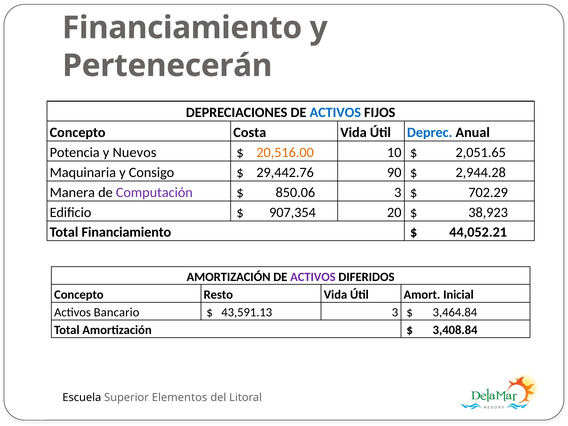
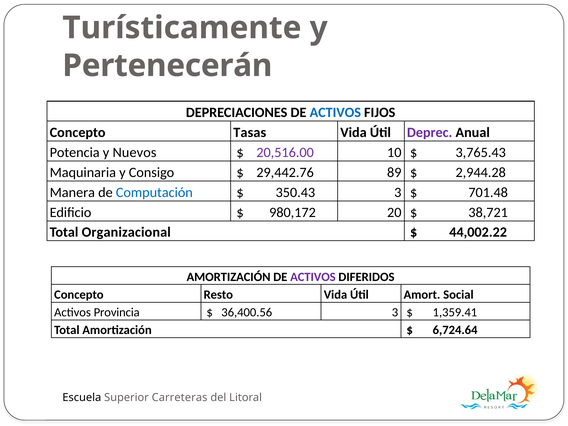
Financiamiento: Financiamiento -> Turísticamente (182, 28)
Costa: Costa -> Tasas (250, 133)
Deprec colour: blue -> purple (430, 133)
20,516.00 colour: orange -> purple (285, 153)
2,051.65: 2,051.65 -> 3,765.43 (481, 153)
90: 90 -> 89 (394, 172)
Computación colour: purple -> blue (154, 192)
850.06: 850.06 -> 350.43 (295, 192)
702.29: 702.29 -> 701.48 (488, 192)
907,354: 907,354 -> 980,172 (293, 212)
38,923: 38,923 -> 38,721 (488, 212)
Total Financiamiento: Financiamiento -> Organizacional (126, 232)
44,052.21: 44,052.21 -> 44,002.22 (478, 232)
Inicial: Inicial -> Social (458, 295)
Bancario: Bancario -> Provincia (117, 312)
43,591.13: 43,591.13 -> 36,400.56 (247, 312)
3,464.84: 3,464.84 -> 1,359.41 (455, 312)
3,408.84: 3,408.84 -> 6,724.64 (455, 330)
Elementos: Elementos -> Carreteras (180, 397)
